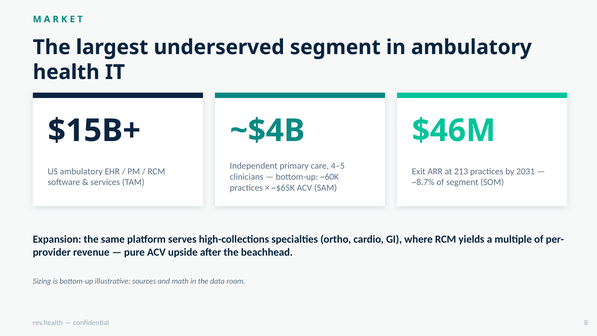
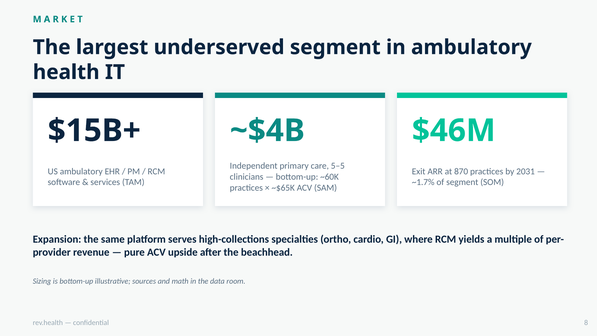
4–5: 4–5 -> 5–5 (338, 166)
213: 213 -> 870 (461, 171)
~8.7%: ~8.7% -> ~1.7% (423, 182)
